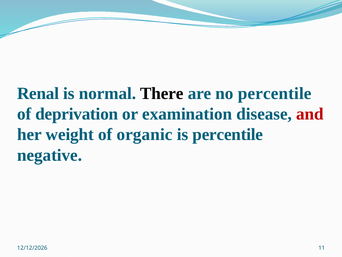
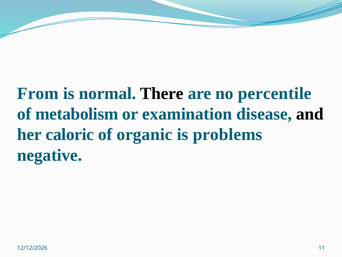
Renal: Renal -> From (38, 93)
deprivation: deprivation -> metabolism (77, 114)
and colour: red -> black (310, 114)
weight: weight -> caloric (70, 134)
is percentile: percentile -> problems (228, 134)
